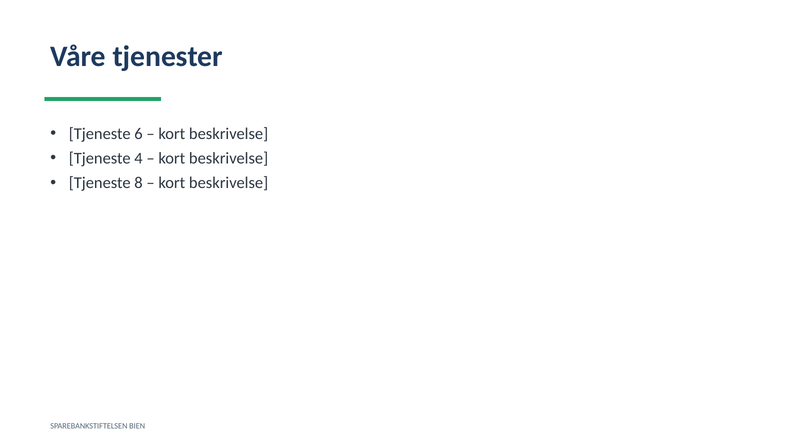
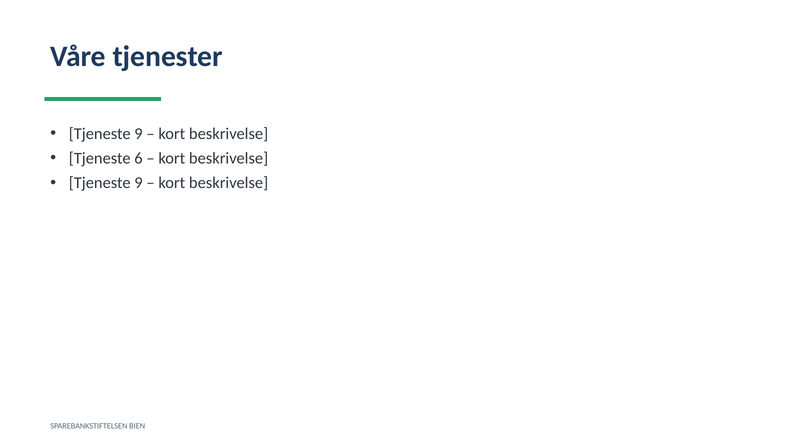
6: 6 -> 9 (139, 134)
4: 4 -> 6 (139, 159)
8: 8 -> 9 (139, 183)
